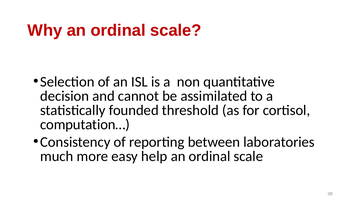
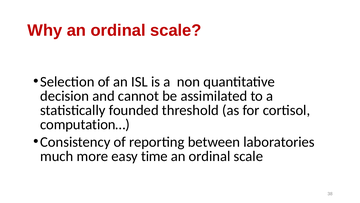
help: help -> time (154, 156)
